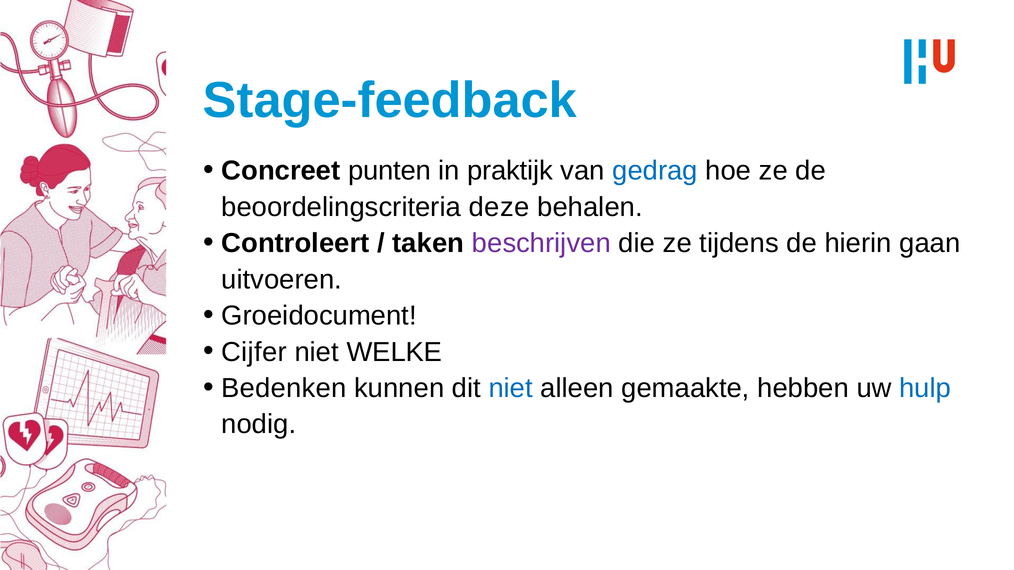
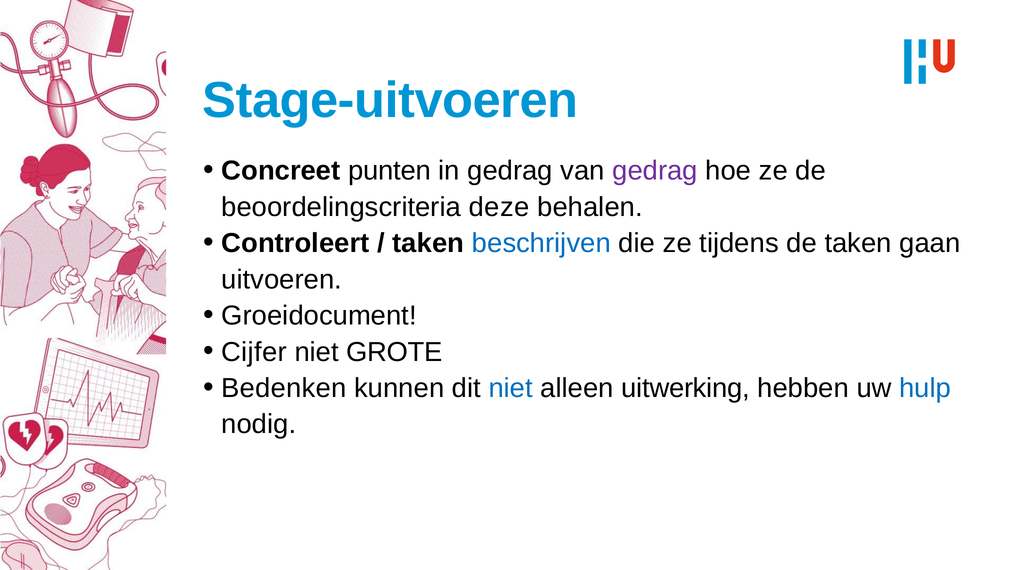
Stage-feedback: Stage-feedback -> Stage-uitvoeren (390, 101)
in praktijk: praktijk -> gedrag (510, 171)
gedrag colour: blue -> purple (655, 171)
beschrijven colour: purple -> blue (541, 243)
de hierin: hierin -> taken (858, 243)
WELKE: WELKE -> GROTE (395, 352)
gemaakte: gemaakte -> uitwerking (686, 388)
